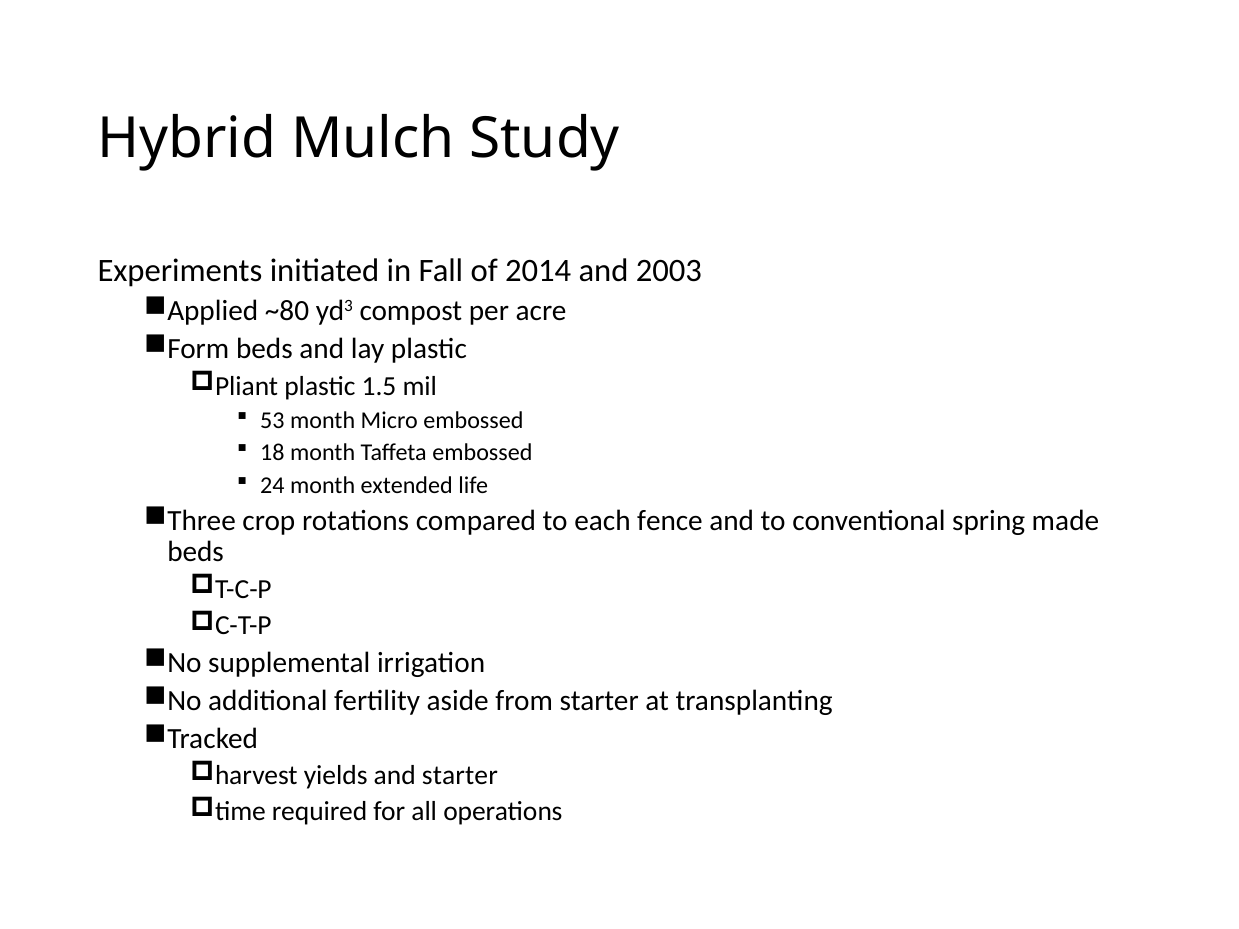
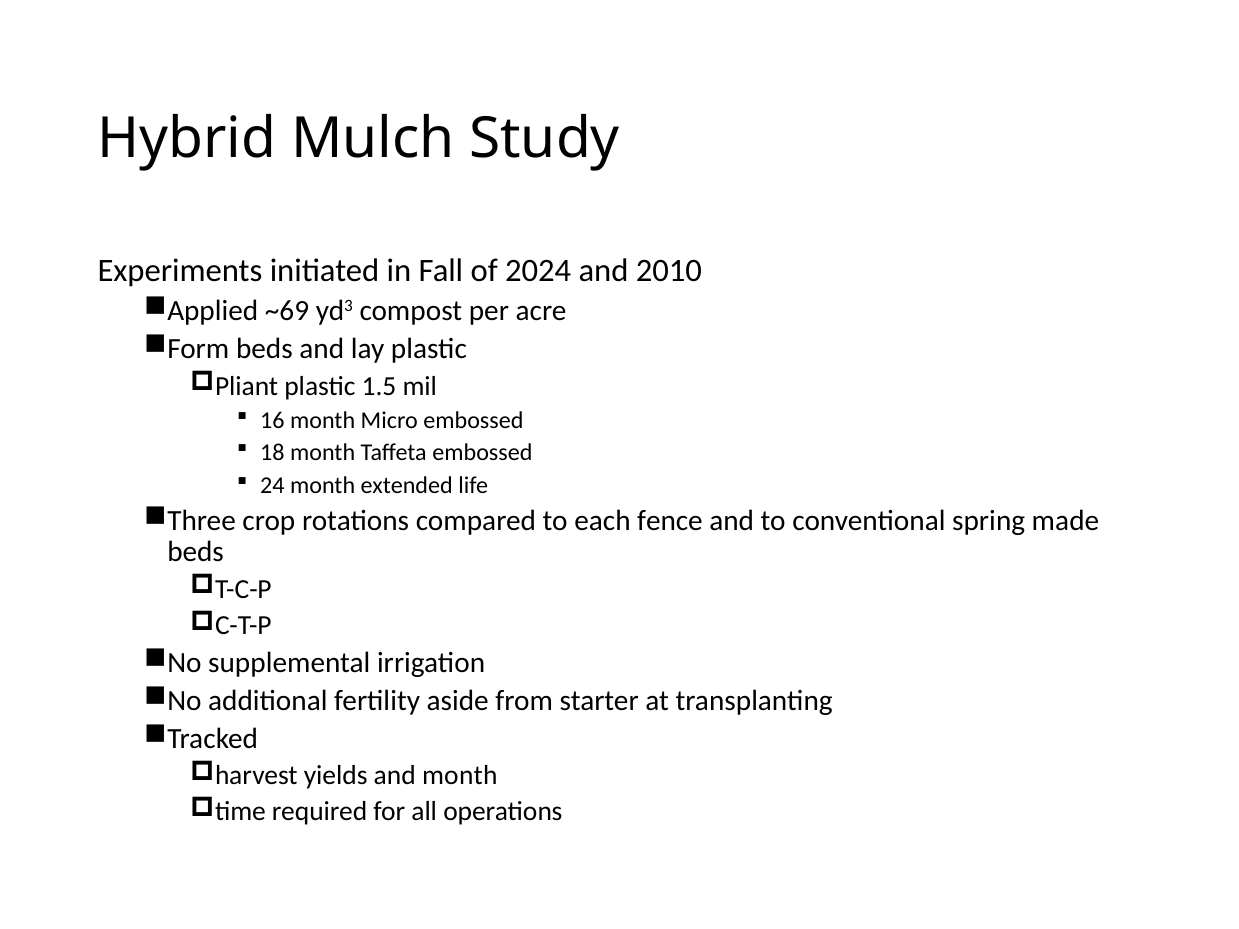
2014: 2014 -> 2024 (538, 271)
2003: 2003 -> 2010 (669, 271)
~80: ~80 -> ~69 (287, 311)
53: 53 -> 16 (272, 420)
and starter: starter -> month (460, 776)
